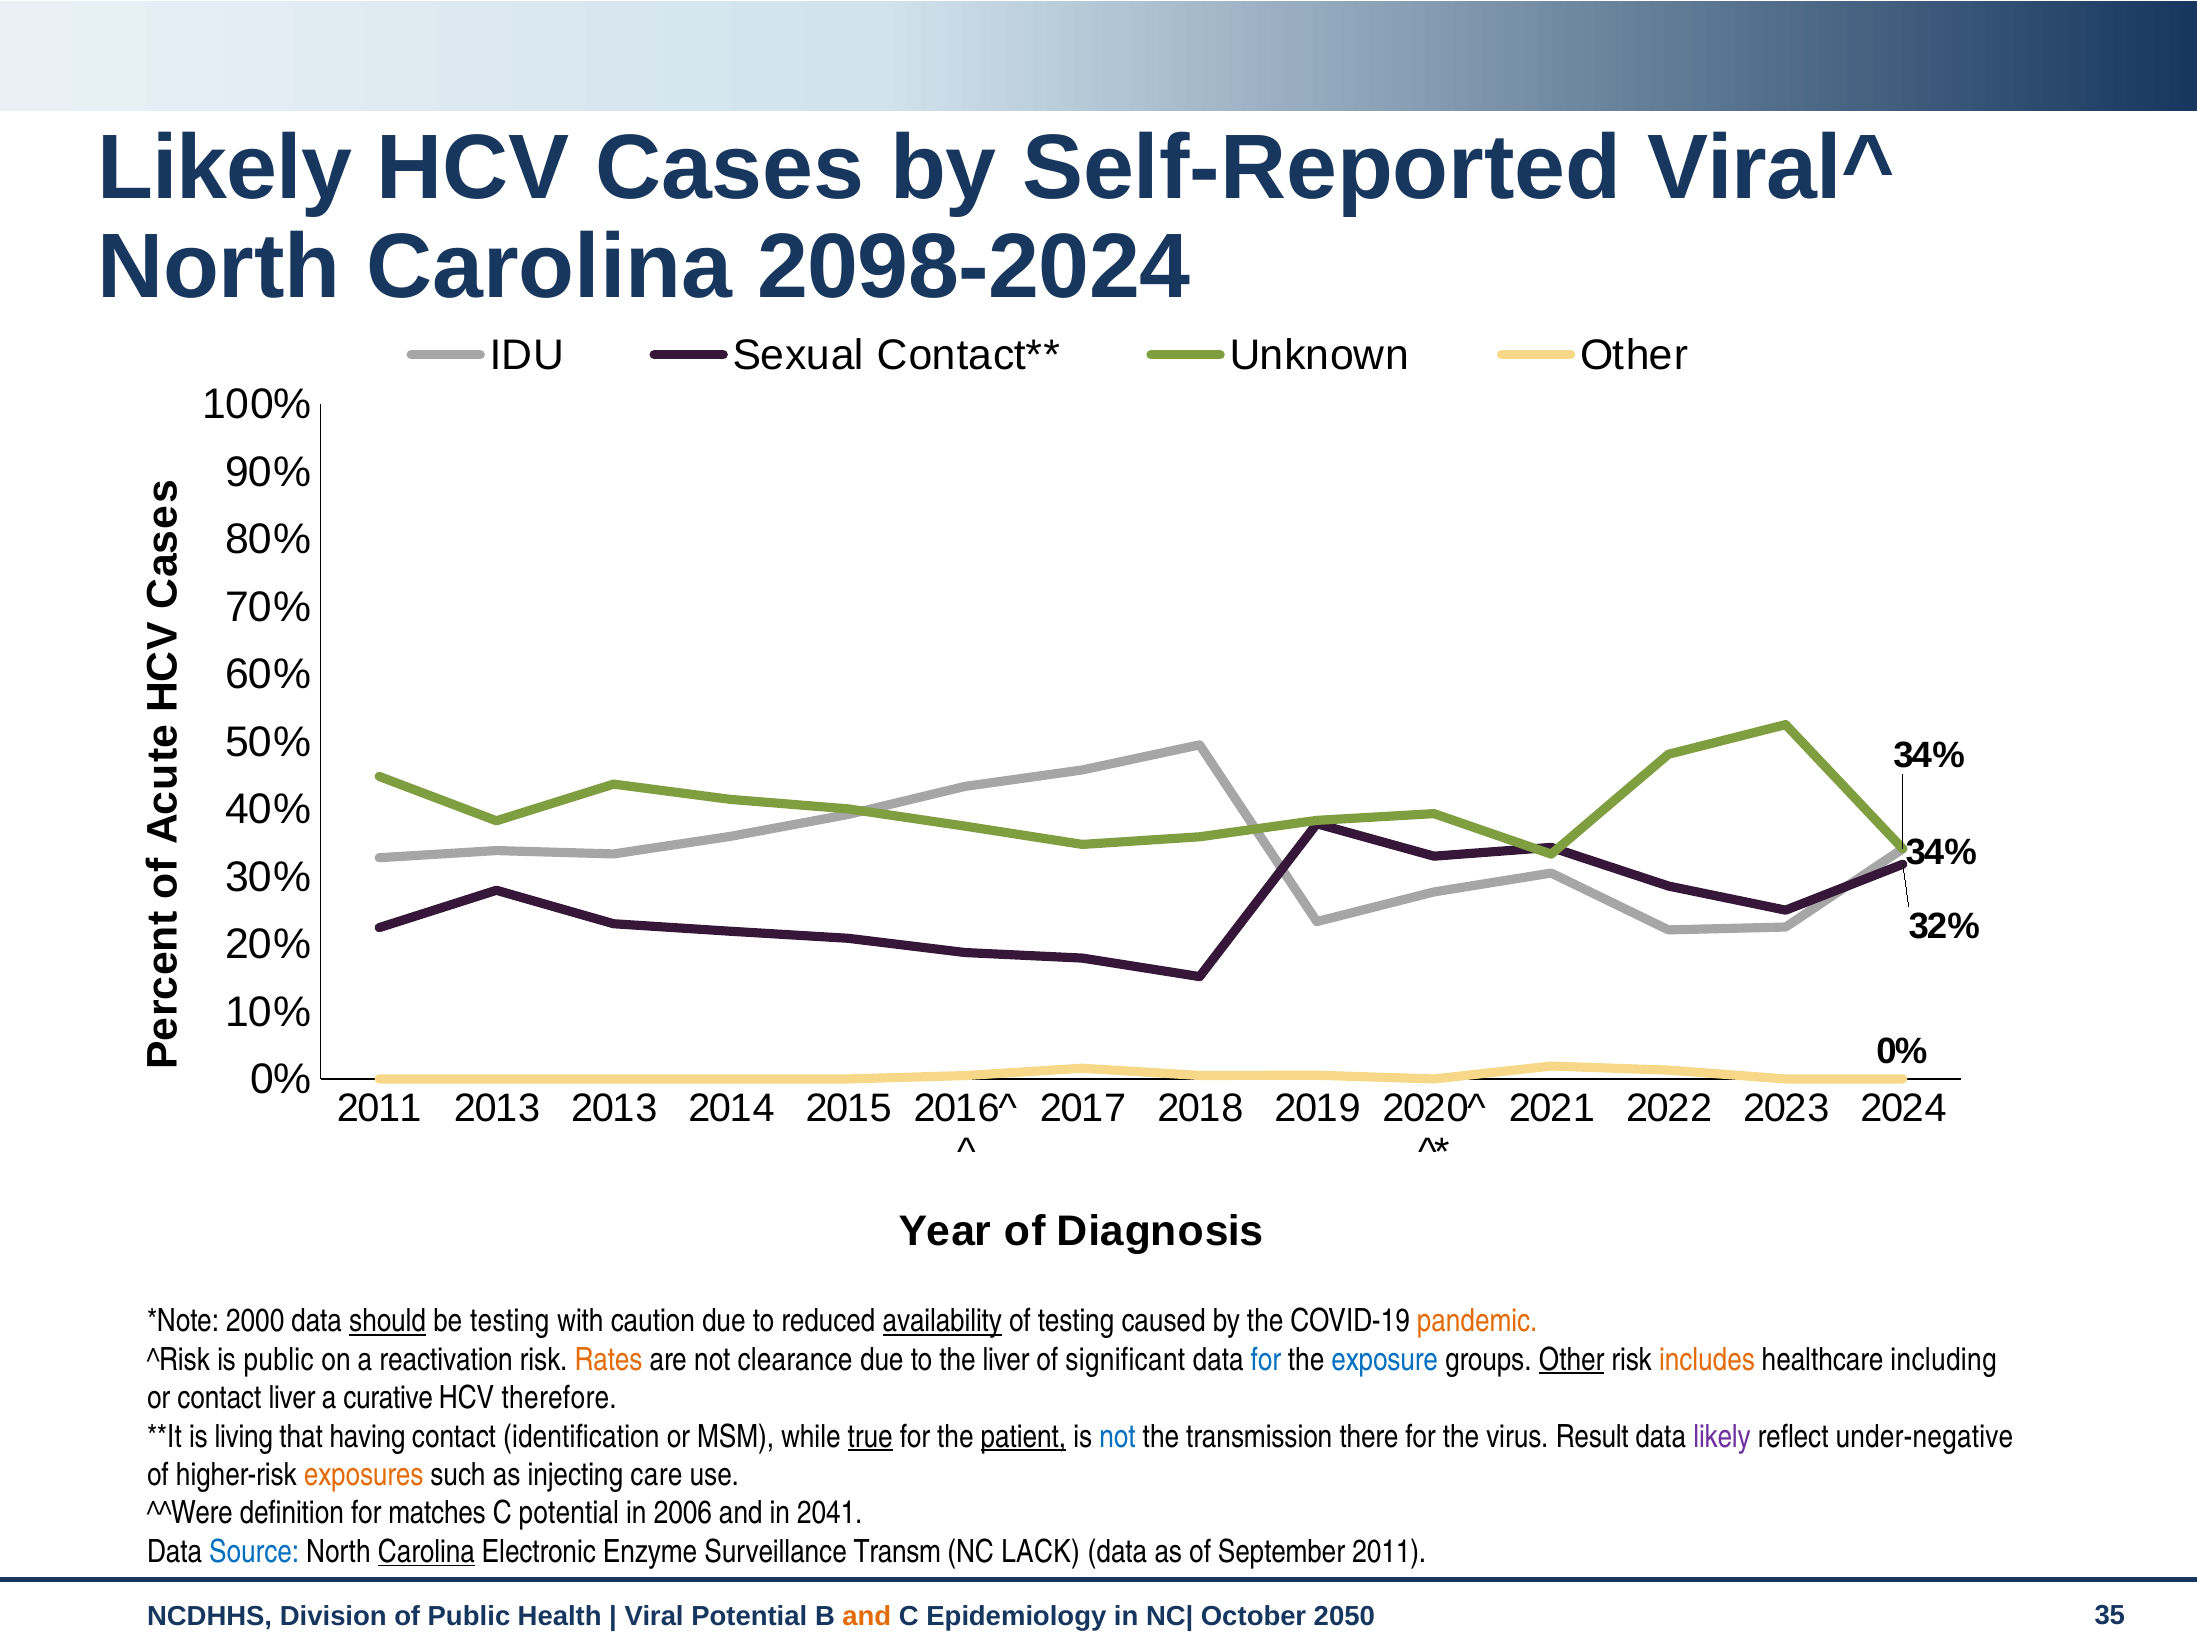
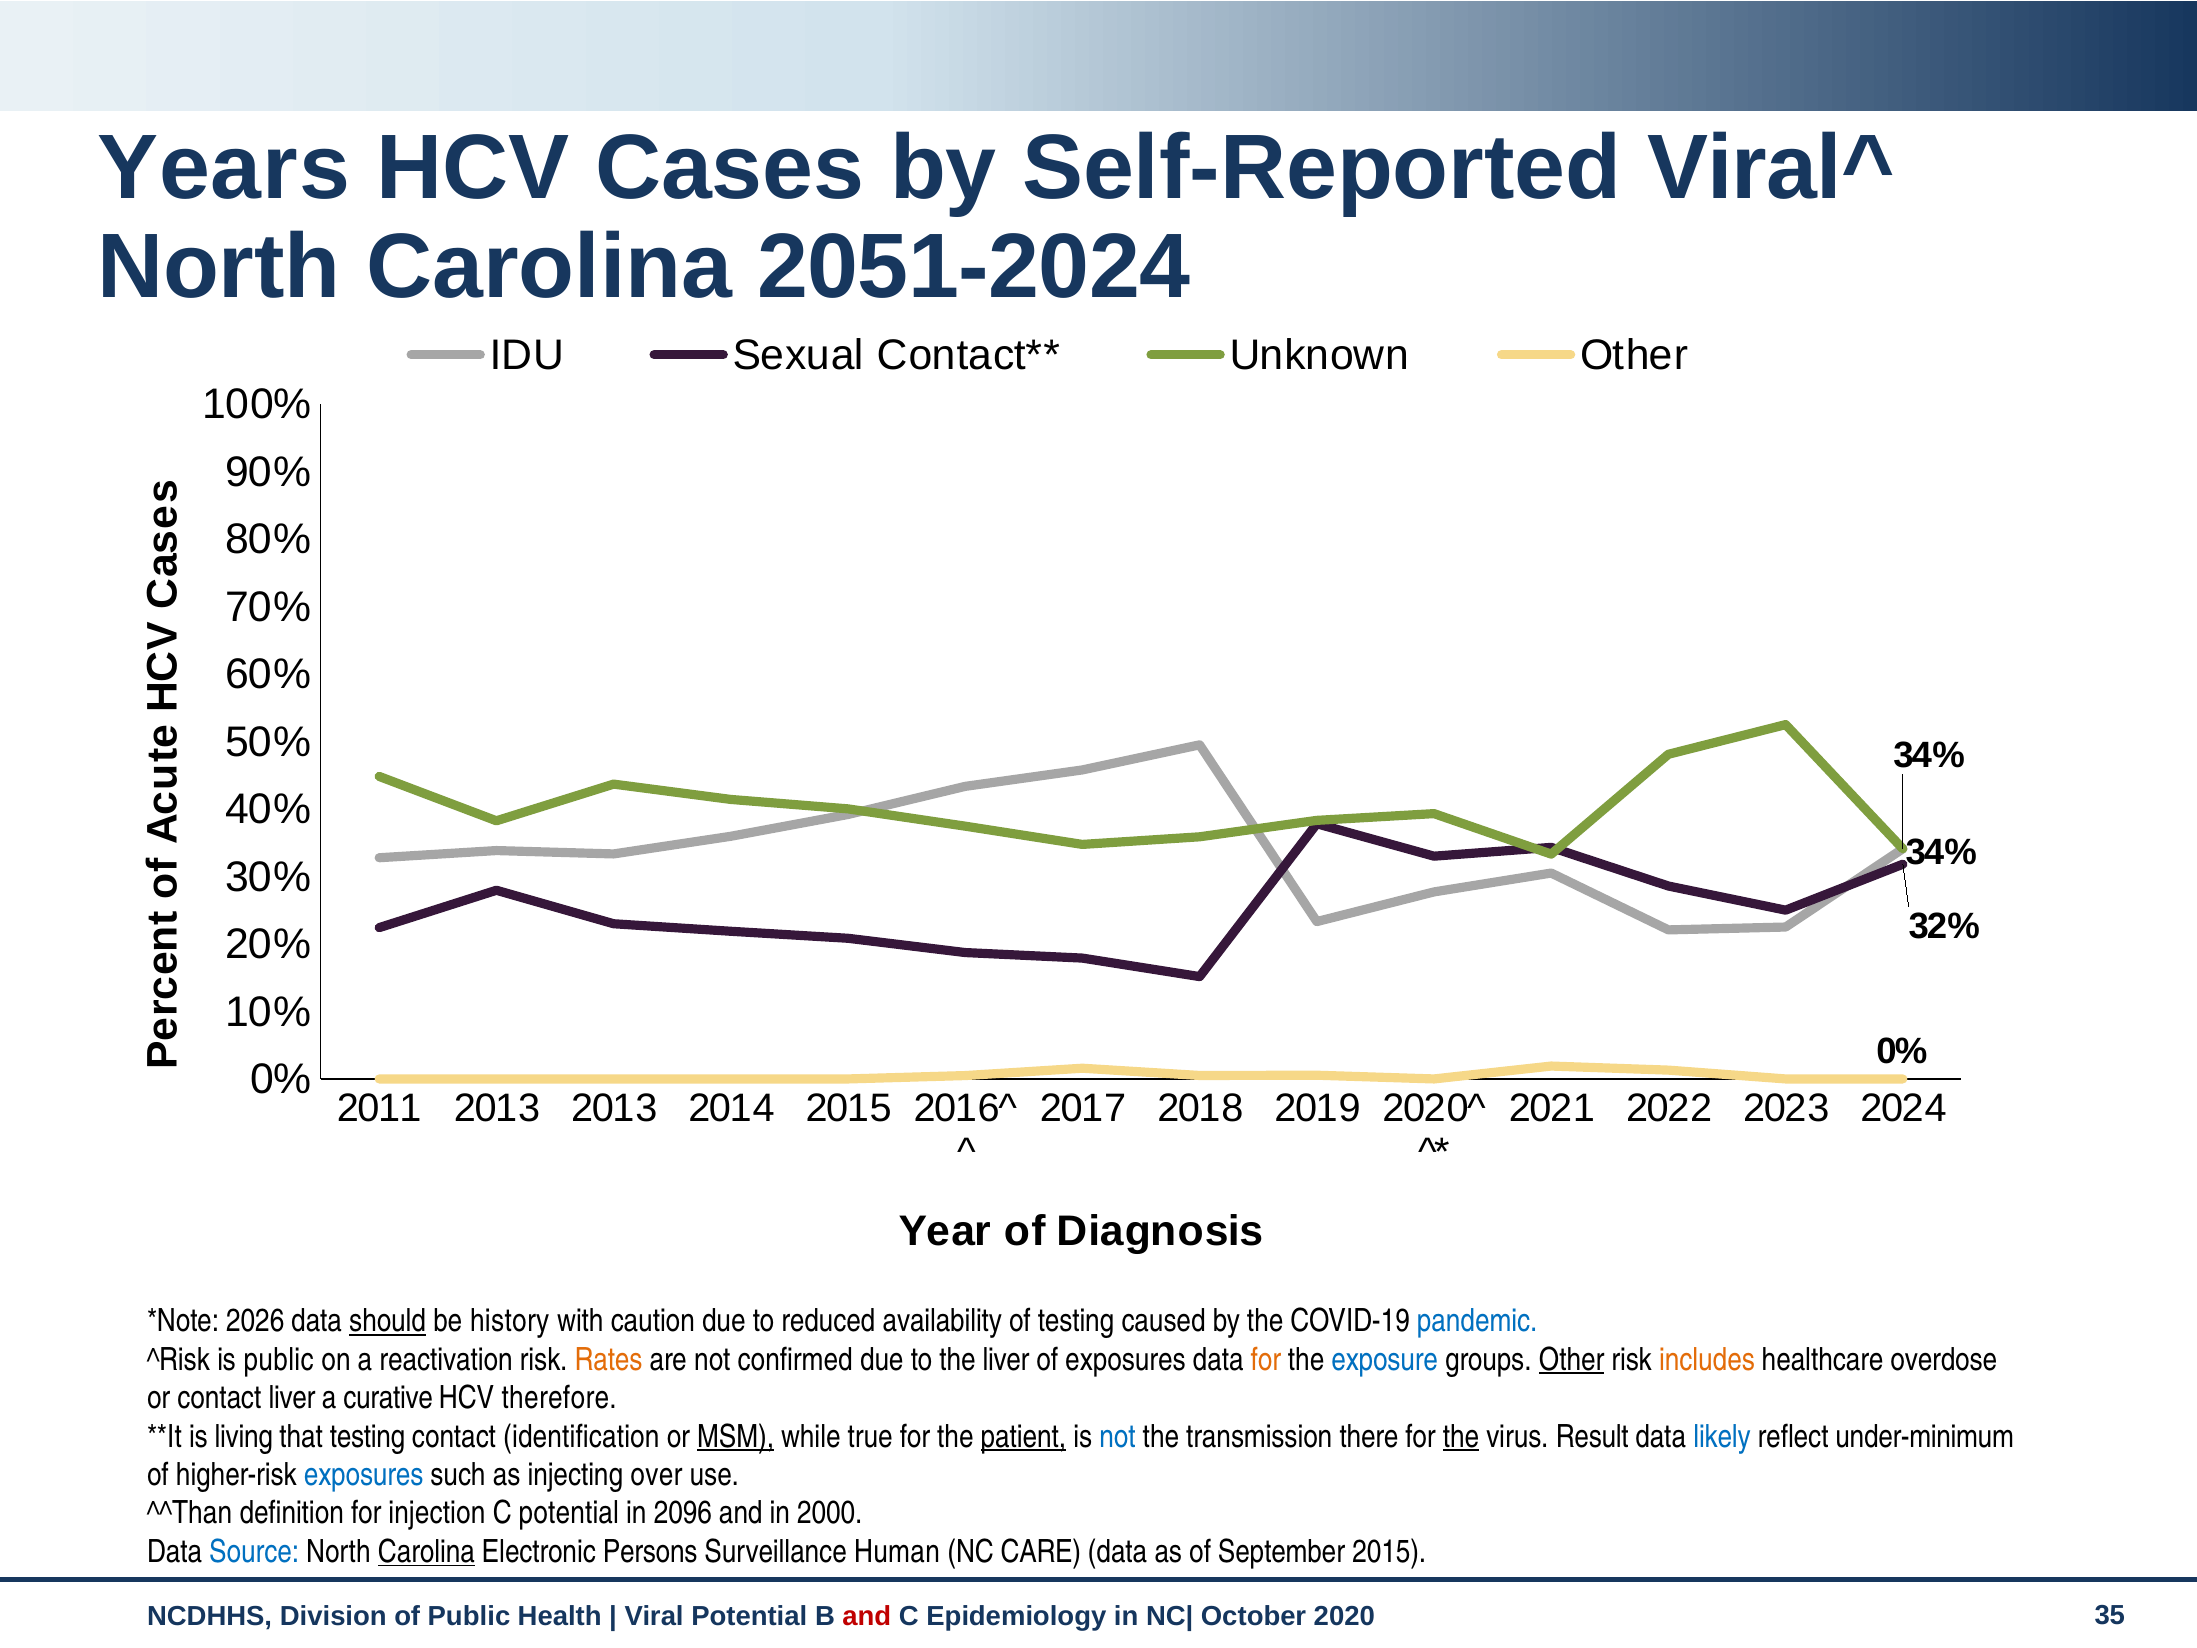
Likely: Likely -> Years (224, 168)
2098-2024: 2098-2024 -> 2051-2024 (974, 267)
2000: 2000 -> 2026 (255, 1321)
be testing: testing -> history (510, 1321)
availability underline: present -> none (942, 1321)
pandemic colour: orange -> blue (1477, 1321)
clearance: clearance -> confirmed (795, 1359)
of significant: significant -> exposures (1126, 1359)
for colour: blue -> orange (1266, 1359)
including: including -> overdose (1944, 1359)
that having: having -> testing (368, 1436)
MSM underline: none -> present (736, 1436)
true underline: present -> none (870, 1436)
the underline: none -> present (1461, 1436)
likely colour: purple -> blue (1722, 1436)
under-negative: under-negative -> under-minimum (1925, 1436)
exposures colour: orange -> blue (364, 1475)
care: care -> over (656, 1475)
^^Were: ^^Were -> ^^Than (190, 1513)
matches: matches -> injection (437, 1513)
2006: 2006 -> 2096 (683, 1513)
2041: 2041 -> 2000 (830, 1513)
Enzyme: Enzyme -> Persons (650, 1551)
Transm: Transm -> Human (897, 1551)
LACK: LACK -> CARE (1041, 1551)
September 2011: 2011 -> 2015 (1389, 1551)
and colour: orange -> red (867, 1616)
2050: 2050 -> 2020 (1344, 1616)
